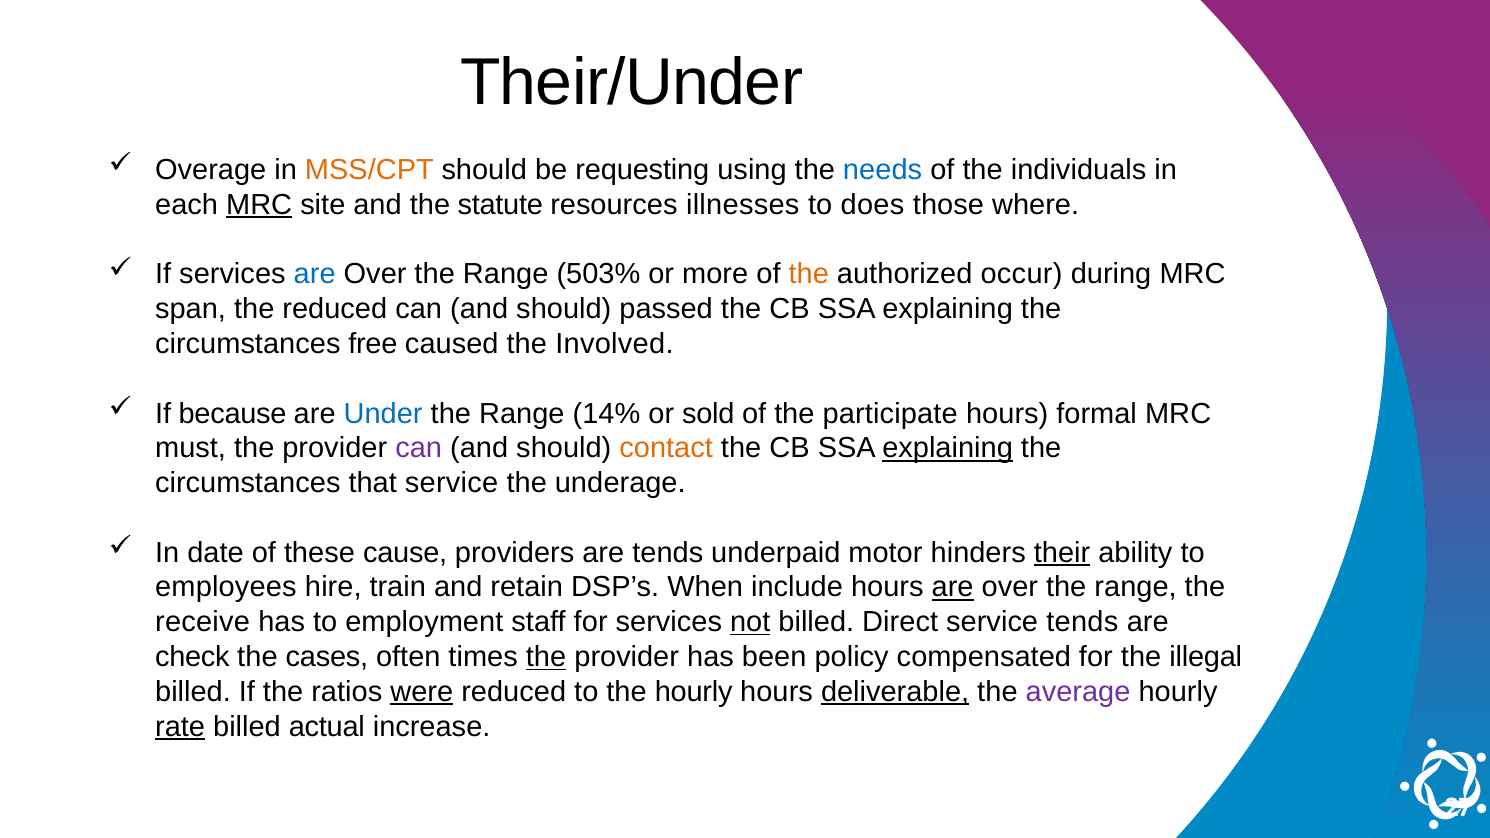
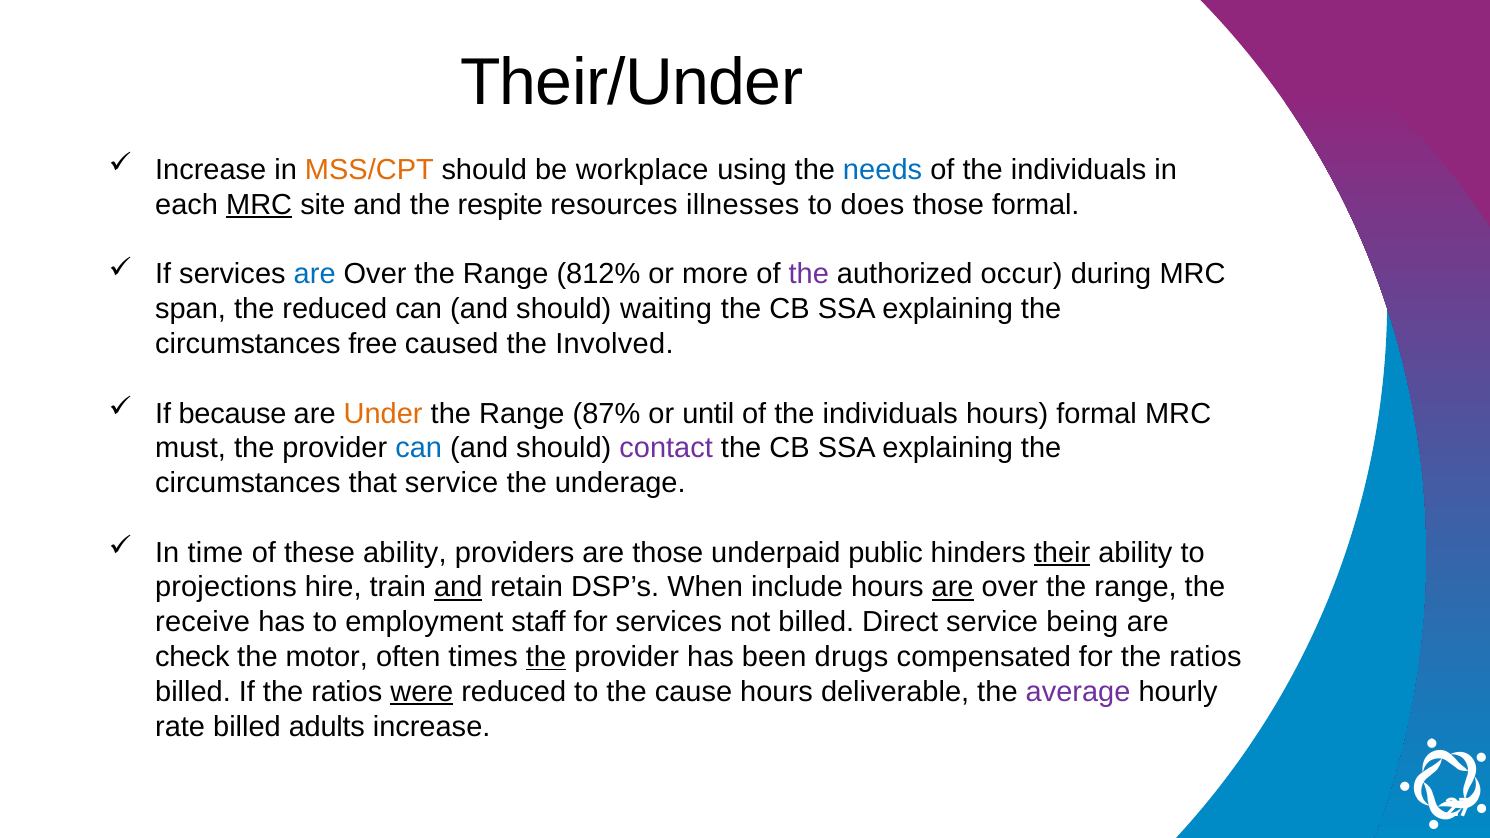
Overage: Overage -> Increase (211, 170)
requesting: requesting -> workplace (642, 170)
statute: statute -> respite (500, 205)
those where: where -> formal (1036, 205)
503%: 503% -> 812% (598, 274)
the colour: orange -> purple (809, 274)
passed: passed -> waiting (666, 309)
Under colour: blue -> orange (383, 414)
14%: 14% -> 87% (606, 414)
sold: sold -> until (708, 414)
participate: participate -> individuals (890, 414)
can colour: purple -> blue (419, 448)
contact colour: orange -> purple (666, 448)
explaining underline: present -> none (948, 448)
date: date -> time (215, 553)
these cause: cause -> ability (405, 553)
are tends: tends -> those (668, 553)
motor: motor -> public (886, 553)
employees: employees -> projections (226, 587)
and underline: none -> present (458, 587)
not underline: present -> none (750, 622)
service tends: tends -> being (1082, 622)
cases: cases -> motor (327, 657)
policy: policy -> drugs (852, 657)
for the illegal: illegal -> ratios (1206, 657)
the hourly: hourly -> cause (694, 692)
deliverable underline: present -> none (895, 692)
rate underline: present -> none (180, 727)
actual: actual -> adults (327, 727)
